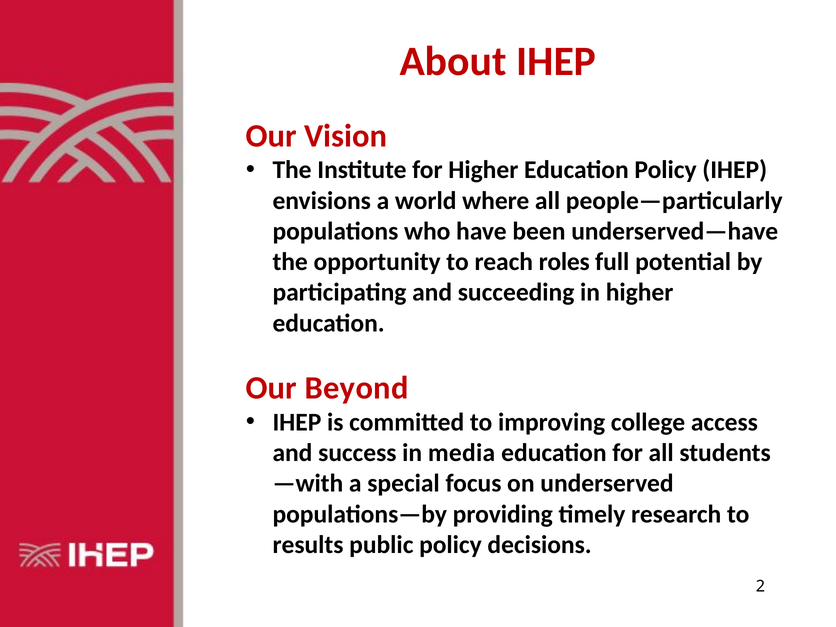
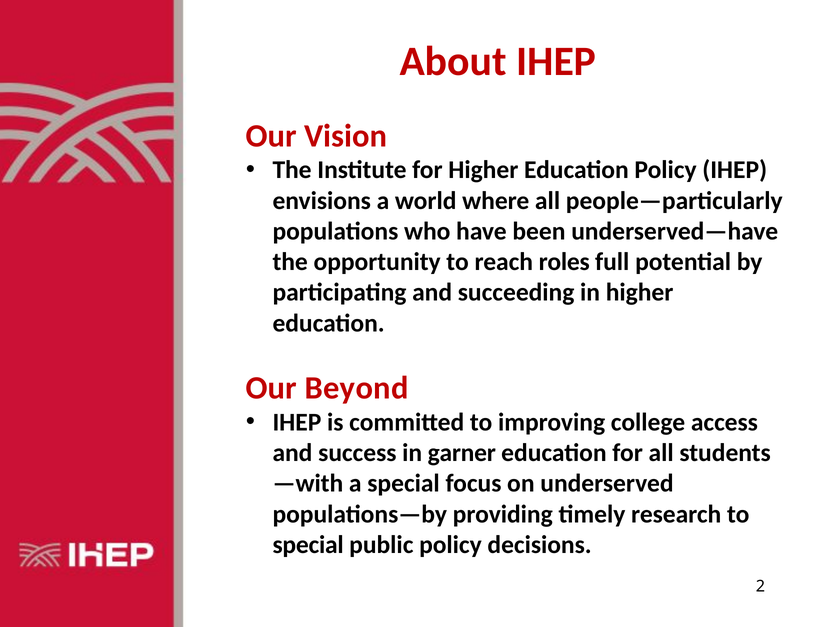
media: media -> garner (462, 453)
results: results -> special (308, 545)
